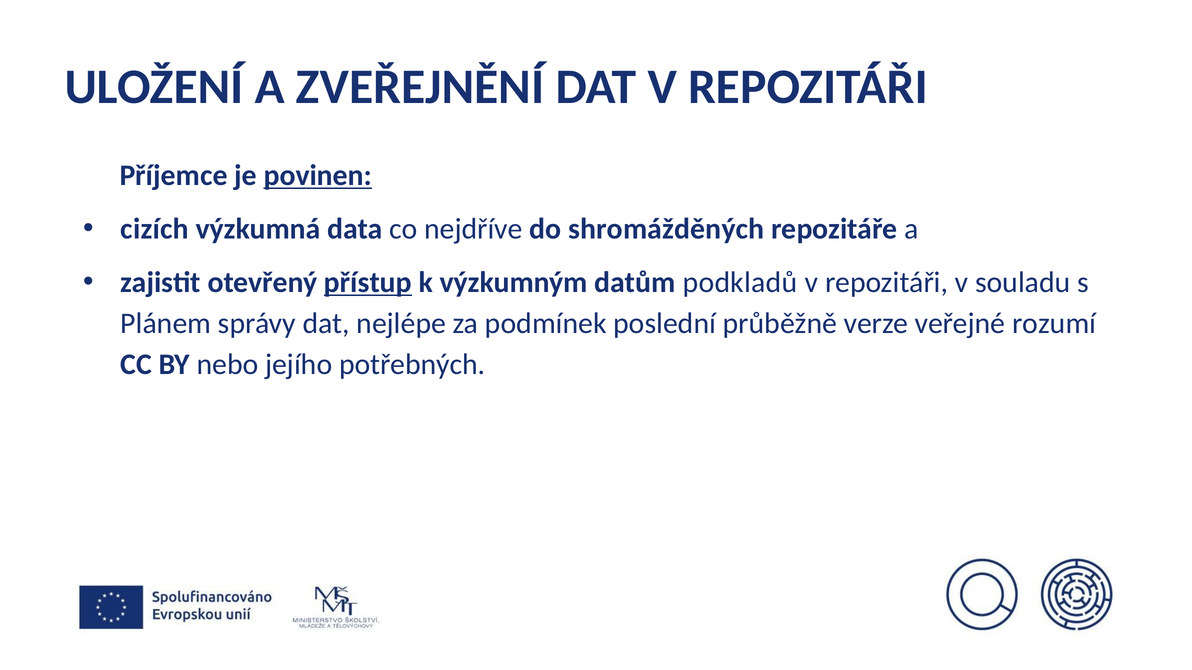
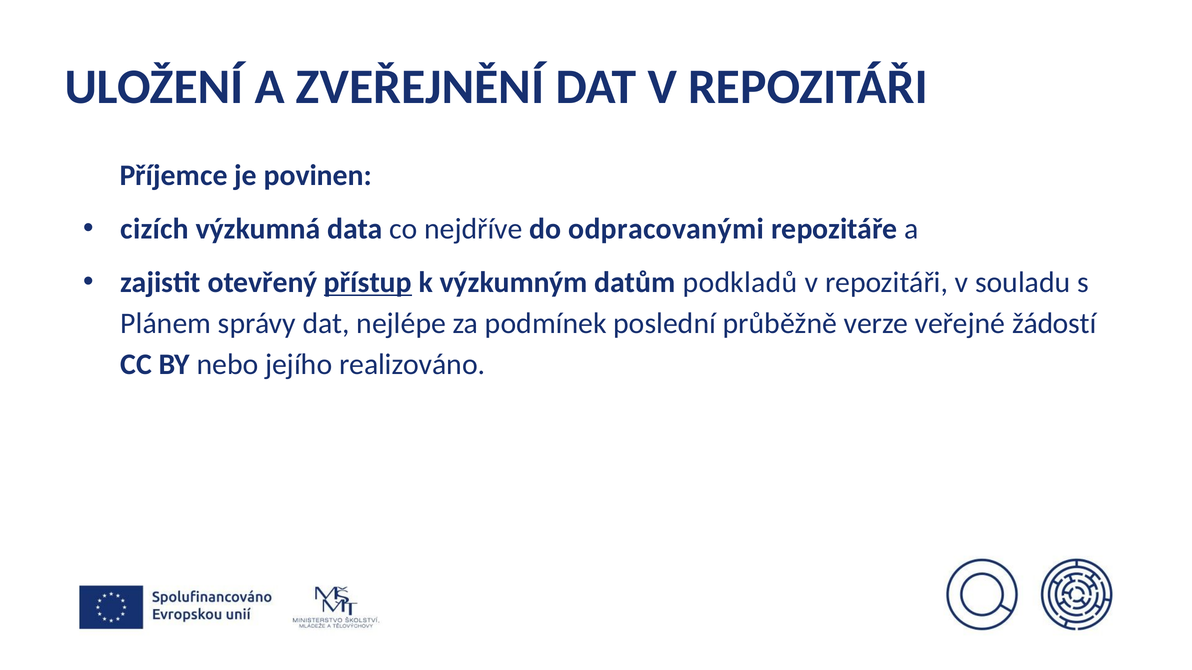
povinen underline: present -> none (318, 176)
shromážděných: shromážděných -> odpracovanými (666, 229)
rozumí: rozumí -> žádostí (1054, 324)
potřebných: potřebných -> realizováno (412, 365)
